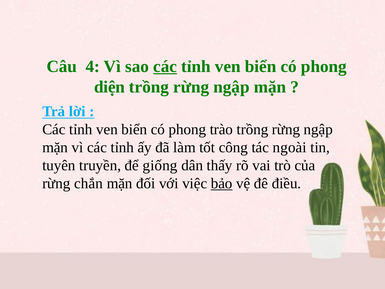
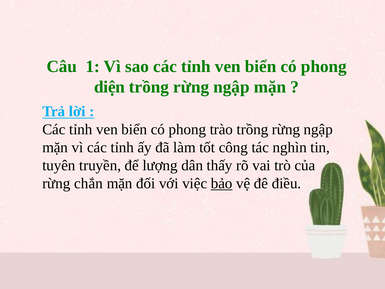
4: 4 -> 1 (93, 66)
các underline: present -> none (165, 66)
ngoài: ngoài -> nghìn (290, 147)
giống: giống -> lượng (160, 165)
